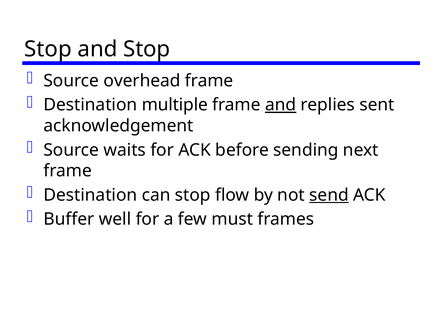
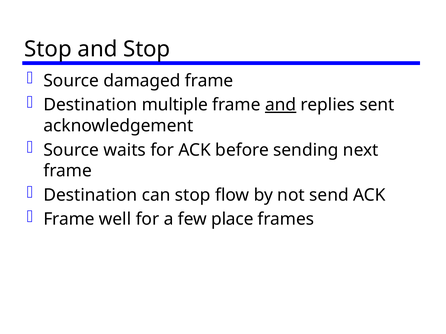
overhead: overhead -> damaged (142, 81)
send underline: present -> none (329, 195)
Buffer: Buffer -> Frame (69, 220)
must: must -> place (232, 220)
